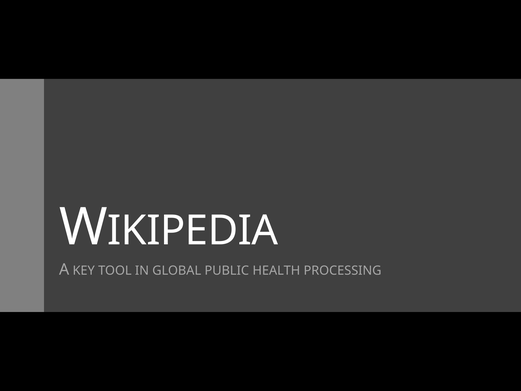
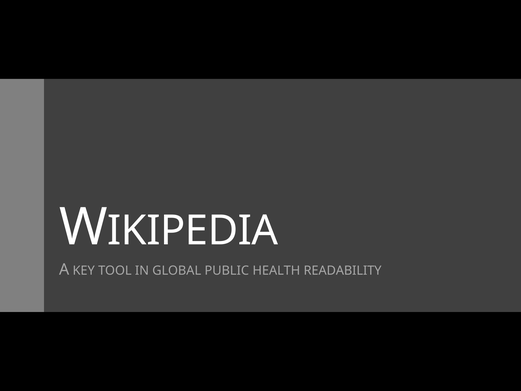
PROCESSING: PROCESSING -> READABILITY (343, 271)
